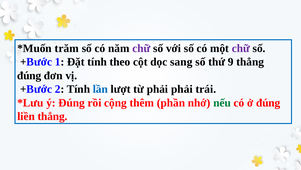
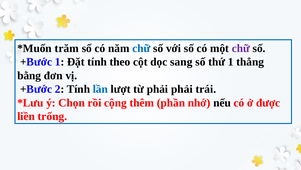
chữ colour: purple -> blue (141, 48)
thứ 9: 9 -> 1 (231, 62)
đúng: đúng -> bằng (29, 75)
ý Đúng: Đúng -> Chọn (72, 102)
nếu colour: green -> black (222, 102)
ở đúng: đúng -> được (268, 102)
liền thẳng: thẳng -> trống (52, 116)
